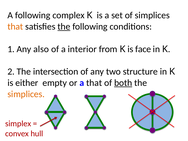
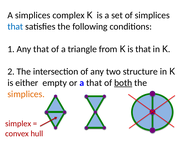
A following: following -> simplices (33, 15)
that colour: orange -> blue (15, 26)
the underline: present -> none (64, 26)
Any also: also -> that (41, 49)
interior: interior -> triangle (82, 49)
is face: face -> that (143, 49)
